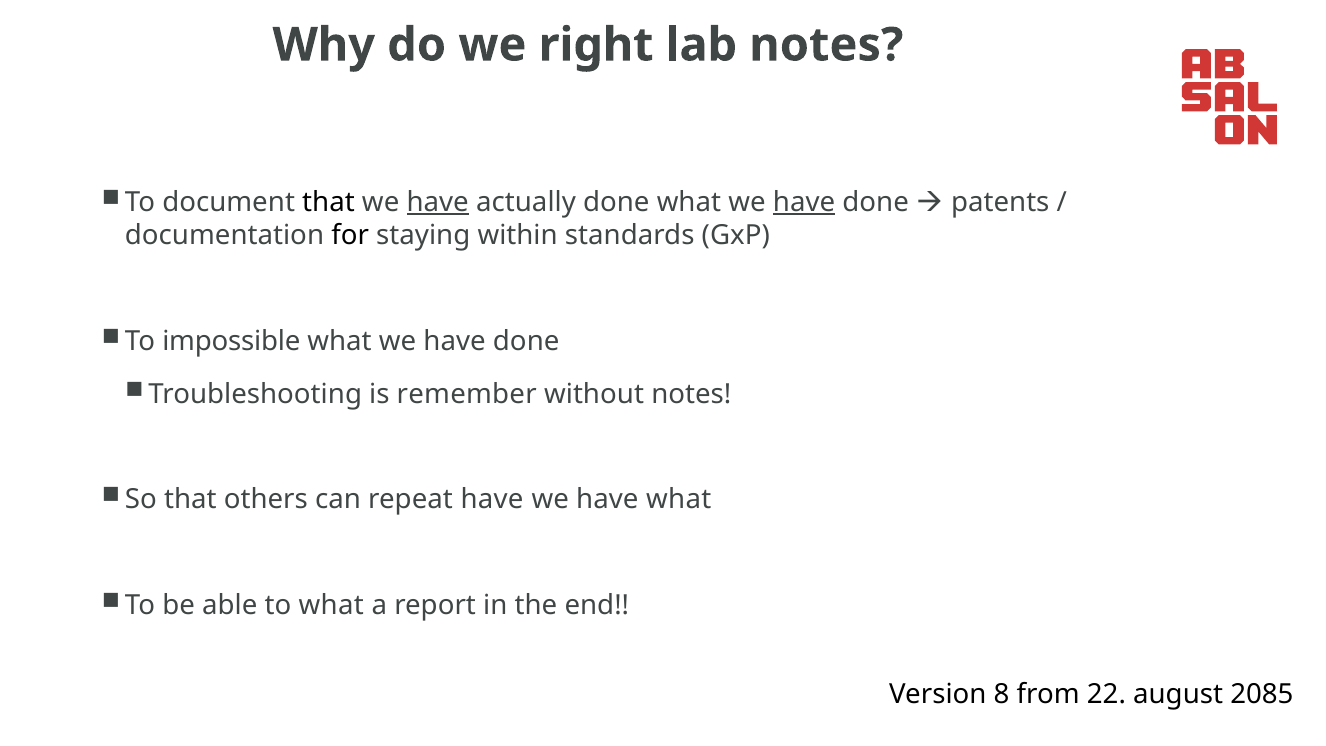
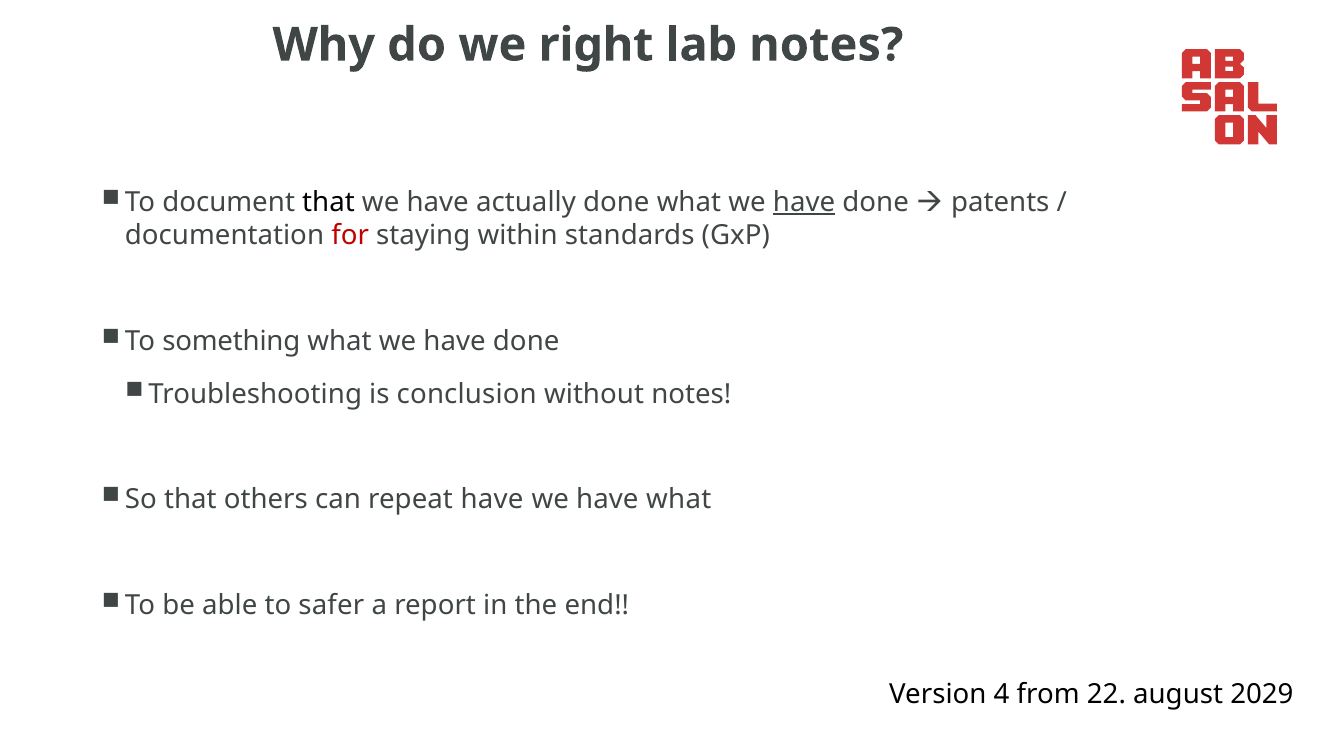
have underline: present -> none (438, 202)
for colour: black -> red (350, 236)
impossible: impossible -> something (231, 341)
remember: remember -> conclusion (467, 394)
to what: what -> safer (331, 605)
8: 8 -> 4 (1002, 694)
2085: 2085 -> 2029 (1262, 694)
